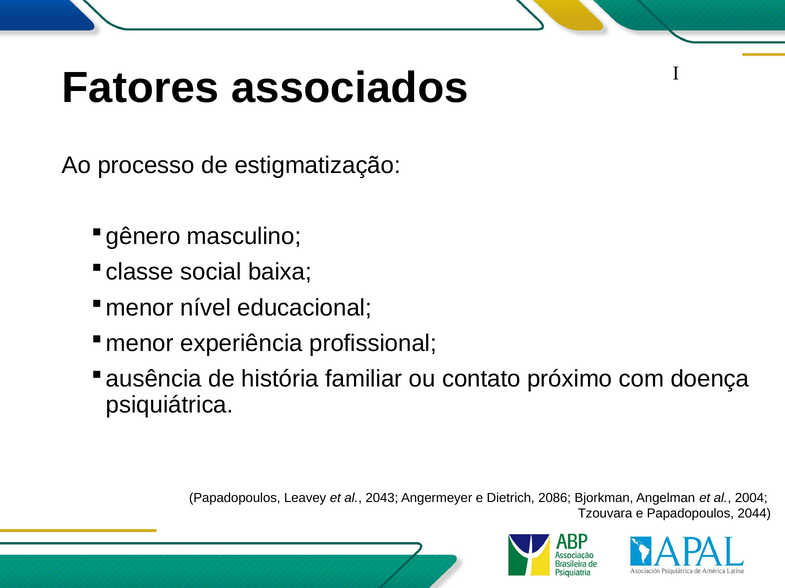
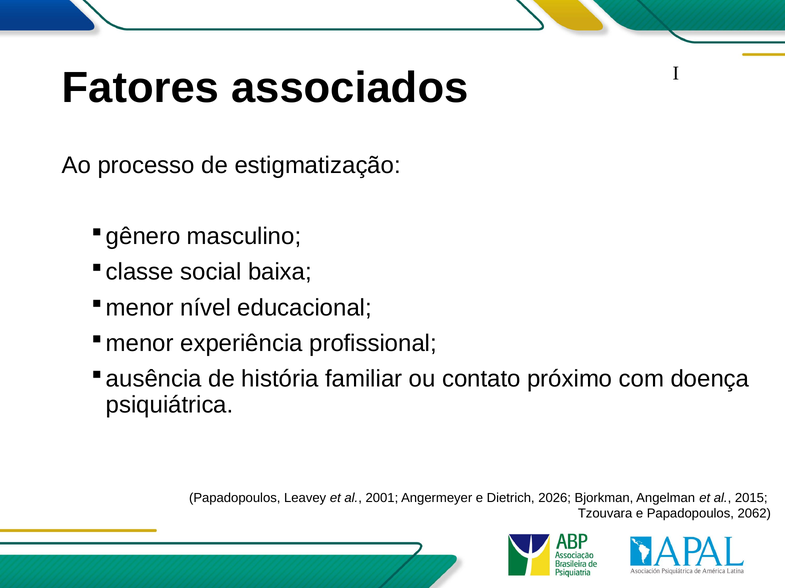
2043: 2043 -> 2001 (382, 498)
2086: 2086 -> 2026 (555, 498)
2004: 2004 -> 2015 (751, 498)
2044: 2044 -> 2062 (754, 514)
